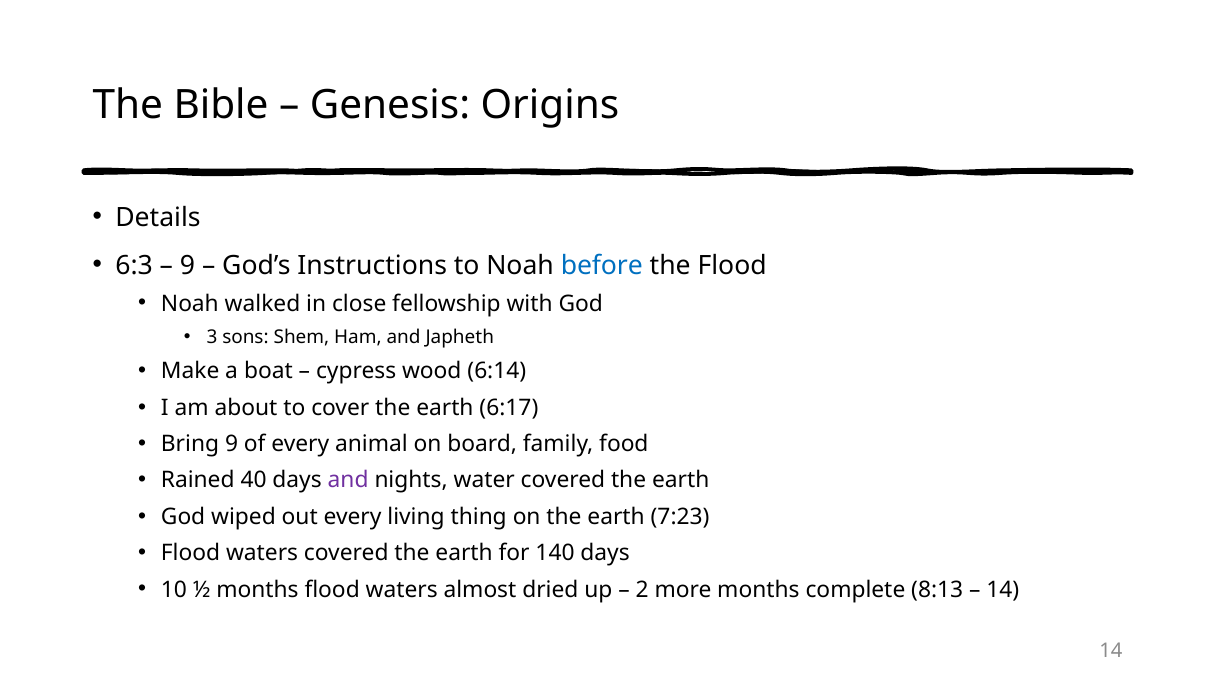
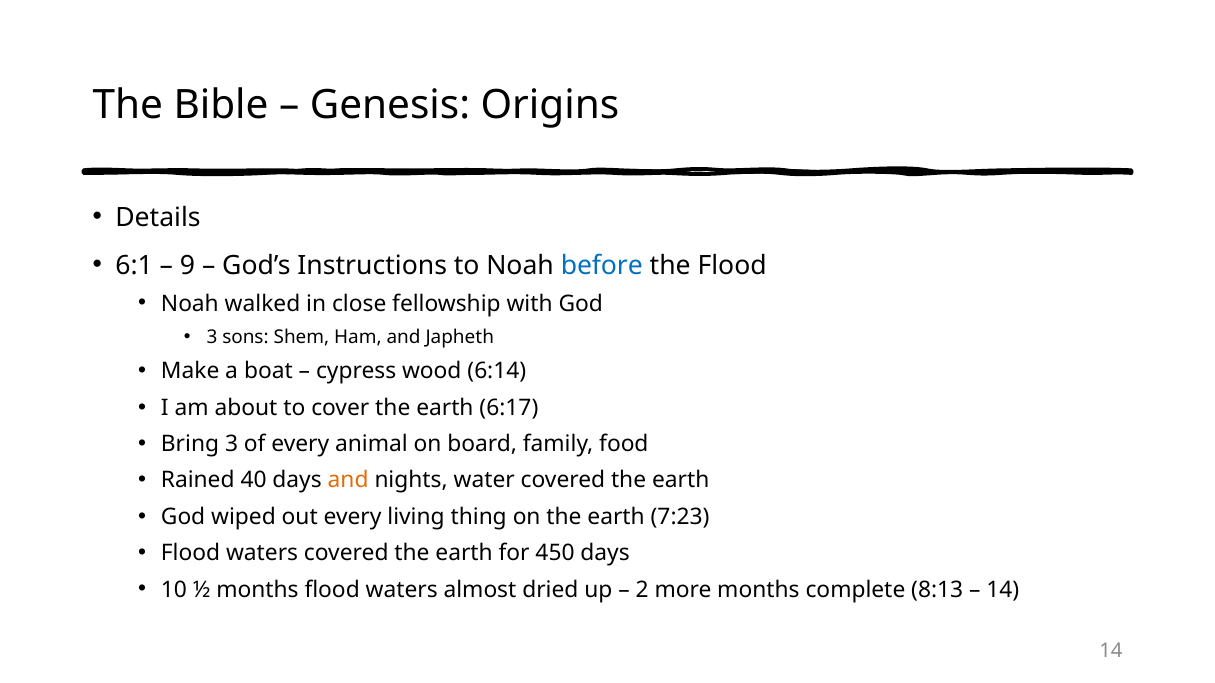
6:3: 6:3 -> 6:1 (134, 265)
Bring 9: 9 -> 3 (232, 444)
and colour: purple -> orange (348, 481)
140: 140 -> 450 (555, 554)
